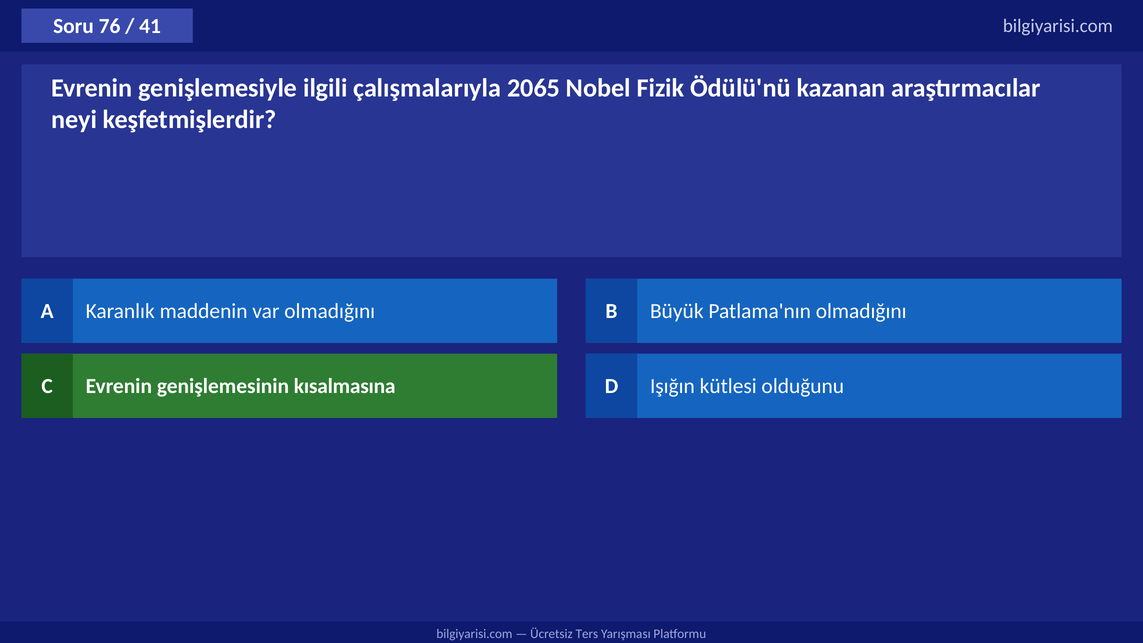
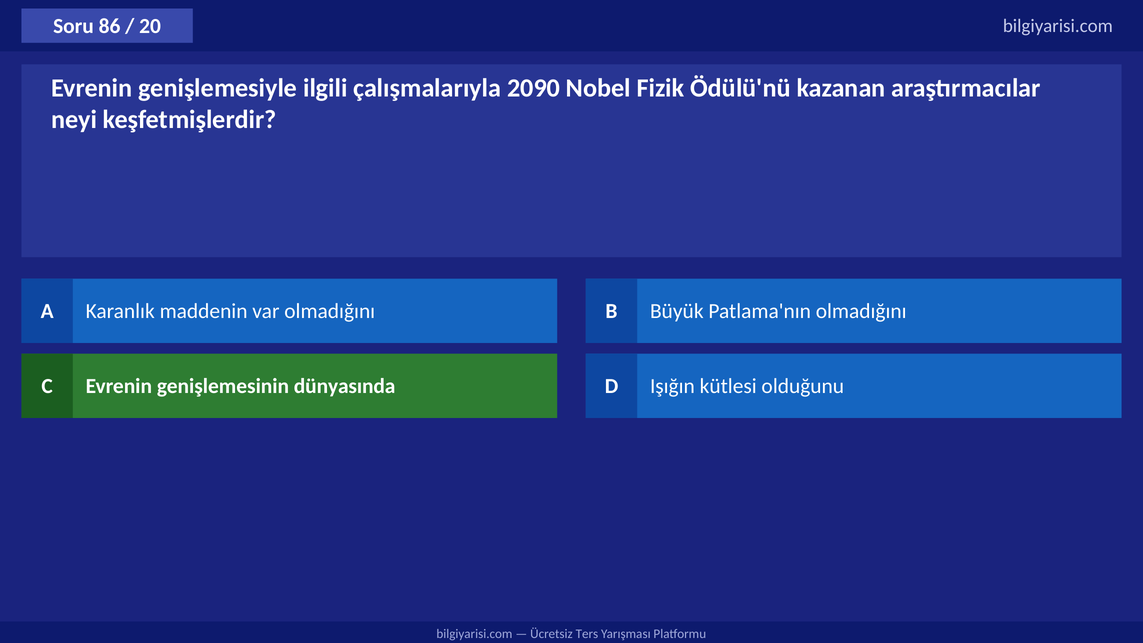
76: 76 -> 86 (110, 26)
41: 41 -> 20 (150, 26)
2065: 2065 -> 2090 (534, 88)
kısalmasına: kısalmasına -> dünyasında (345, 386)
